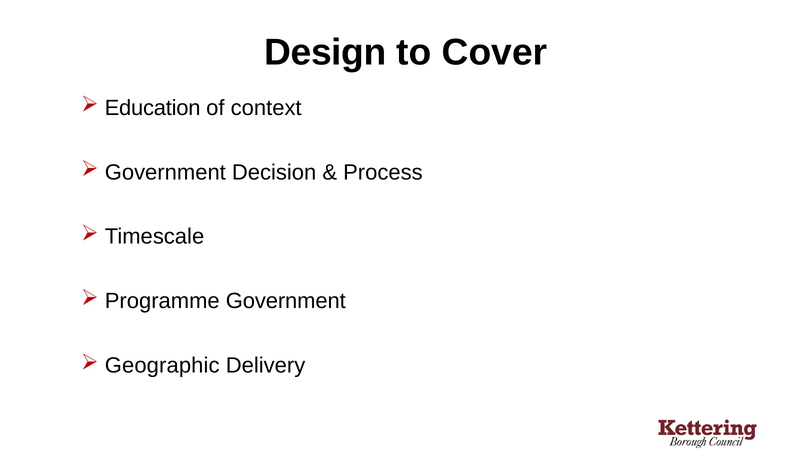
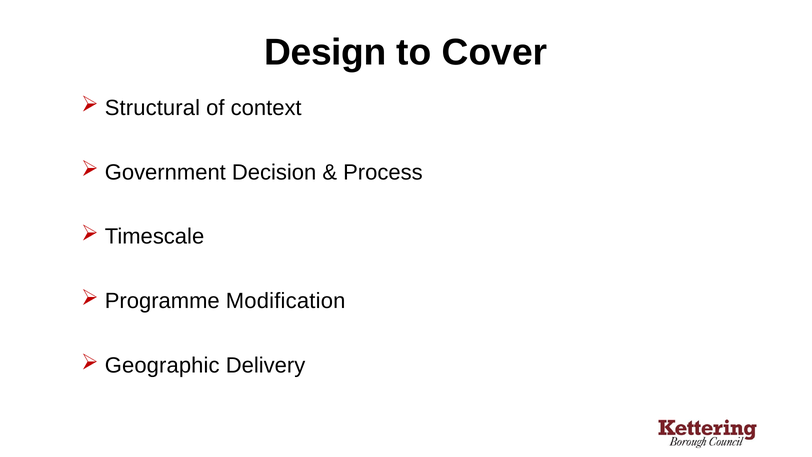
Education: Education -> Structural (152, 108)
Programme Government: Government -> Modification (286, 301)
